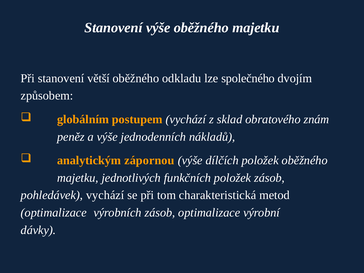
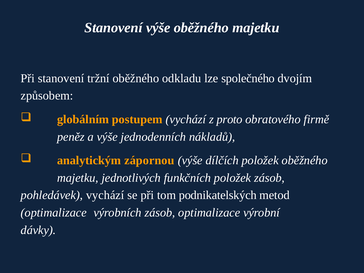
větší: větší -> tržní (98, 78)
sklad: sklad -> proto (230, 119)
znám: znám -> firmě (316, 119)
charakteristická: charakteristická -> podnikatelských (218, 195)
